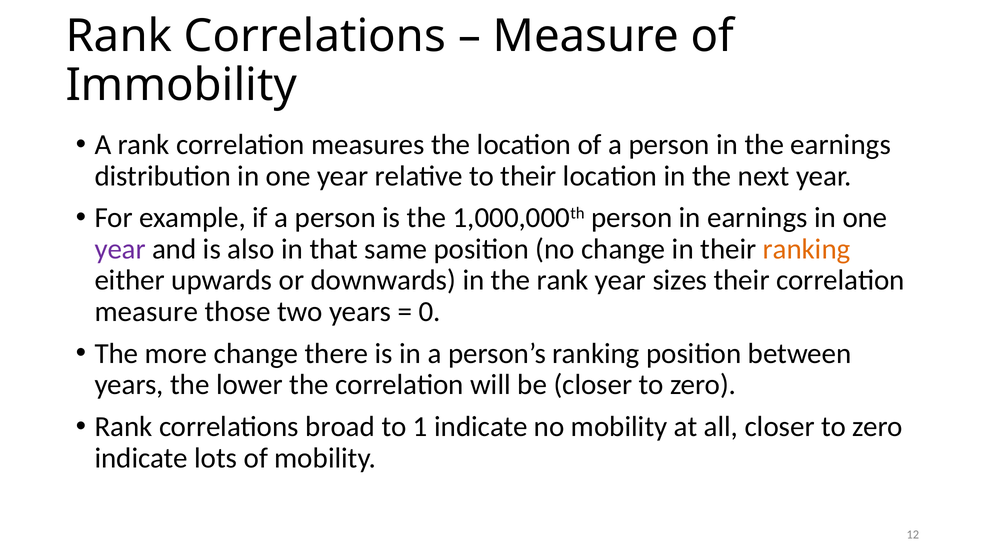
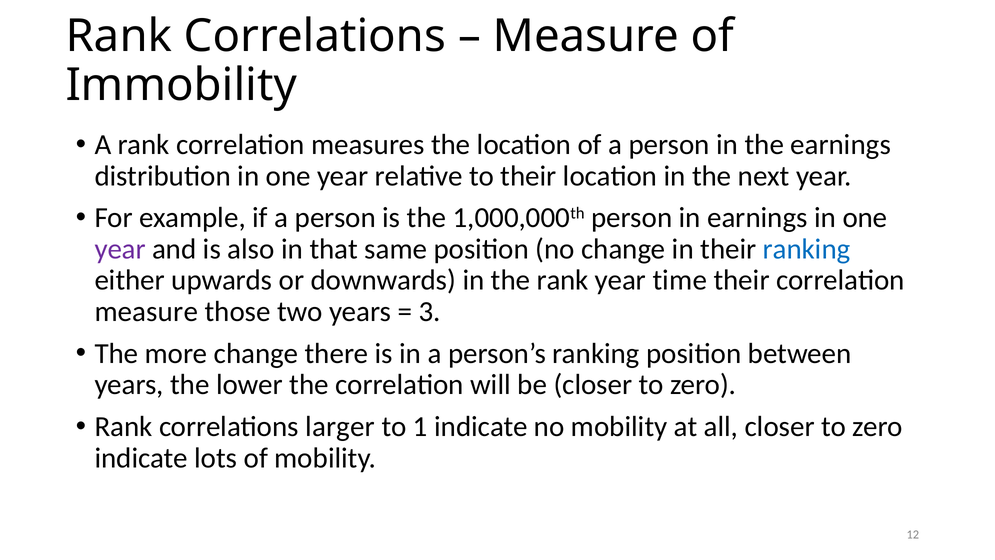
ranking colour: orange -> blue (807, 249)
sizes: sizes -> time (680, 280)
0: 0 -> 3 (430, 312)
broad: broad -> larger (340, 426)
